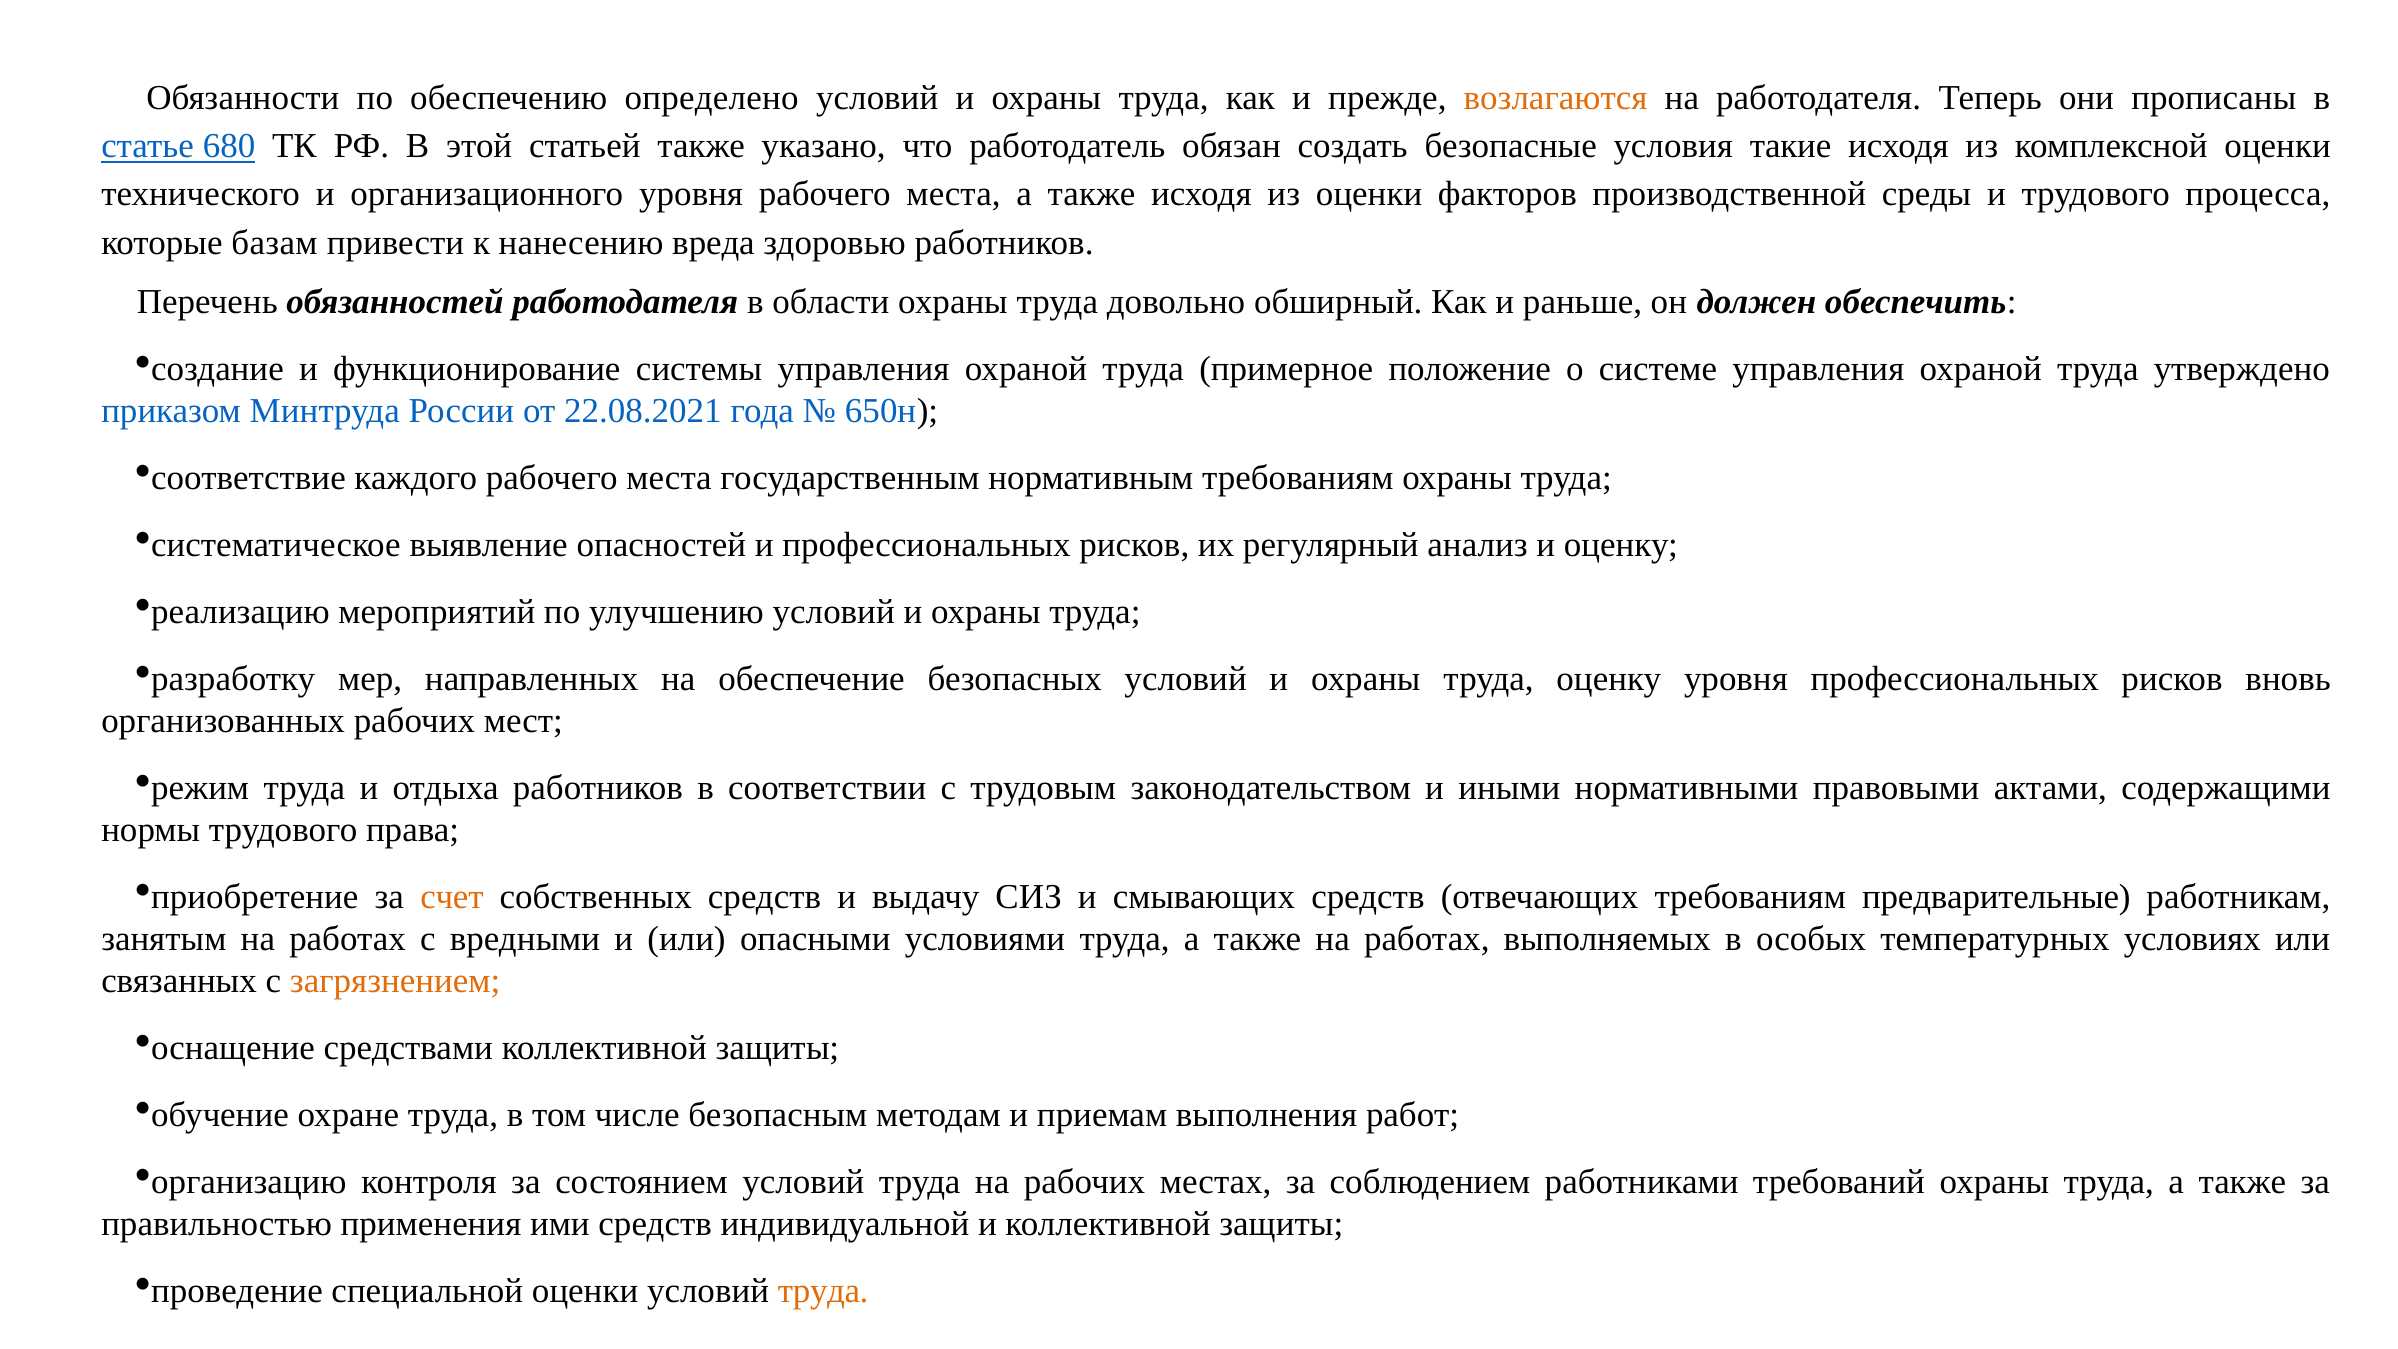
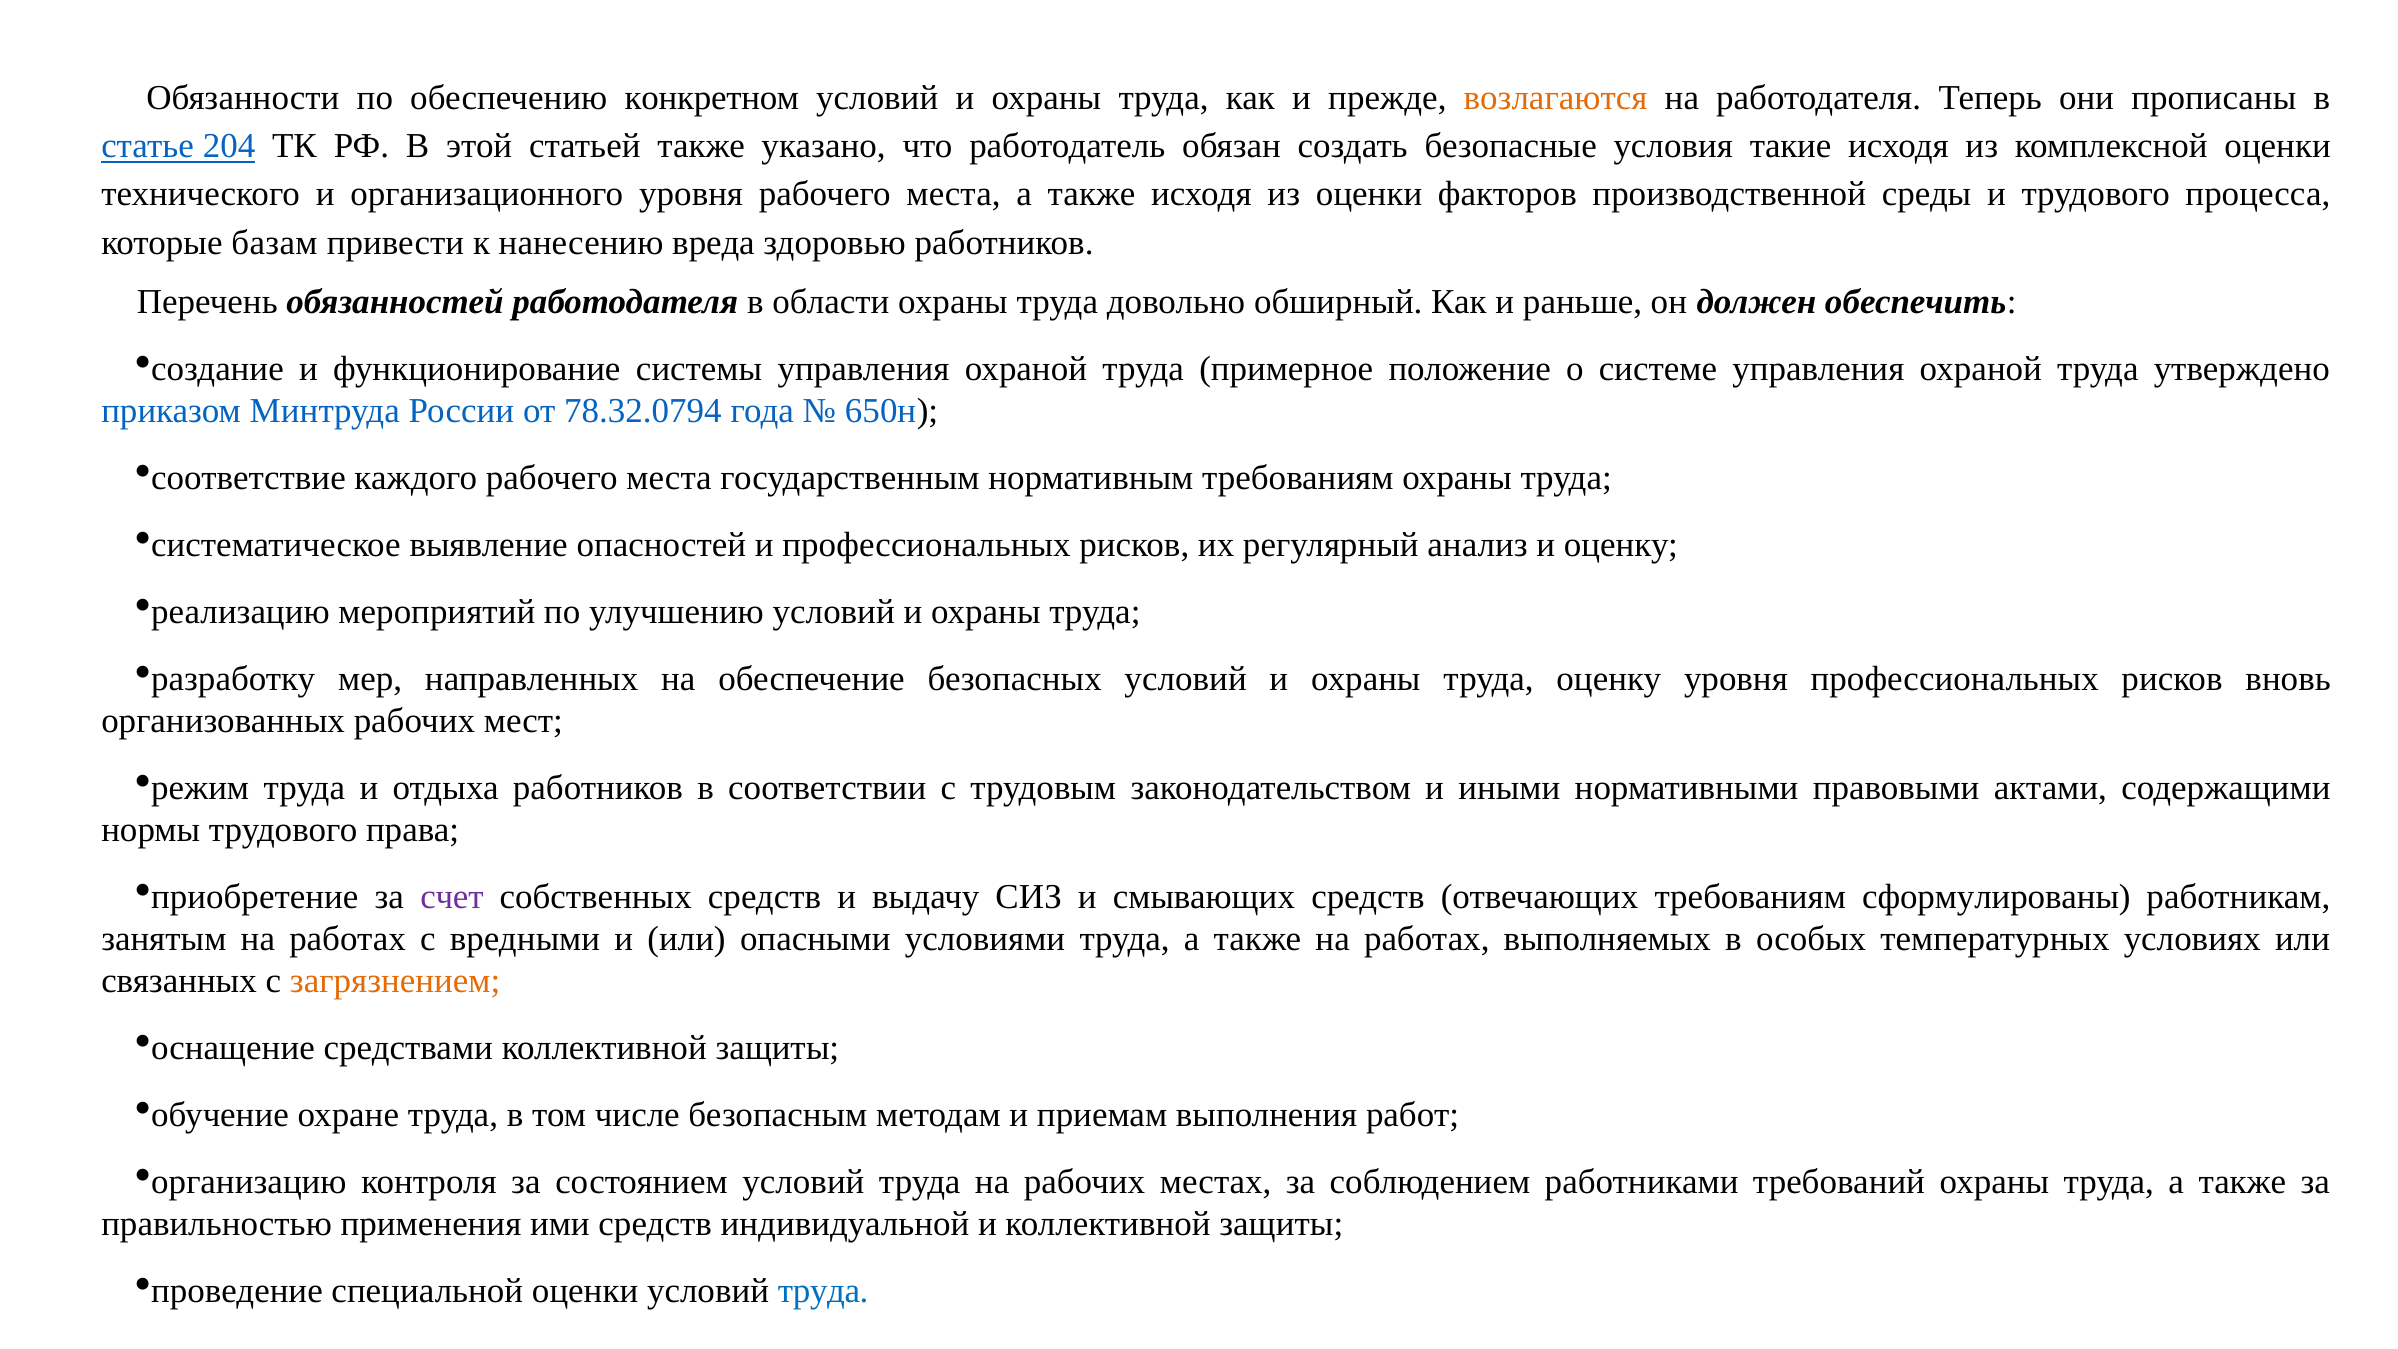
определено: определено -> конкретном (712, 98)
680: 680 -> 204 (229, 146)
22.08.2021: 22.08.2021 -> 78.32.0794 (643, 411)
счет colour: orange -> purple (452, 896)
предварительные: предварительные -> сформулированы (1996, 896)
труда colour: orange -> blue (823, 1290)
